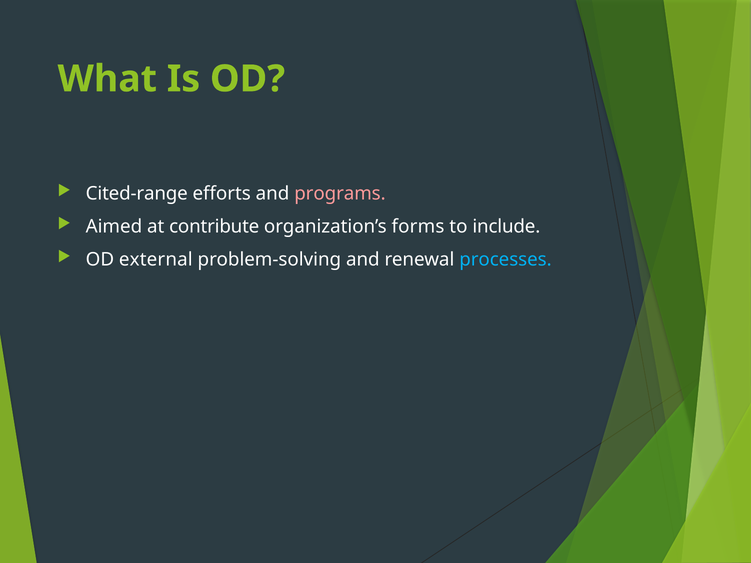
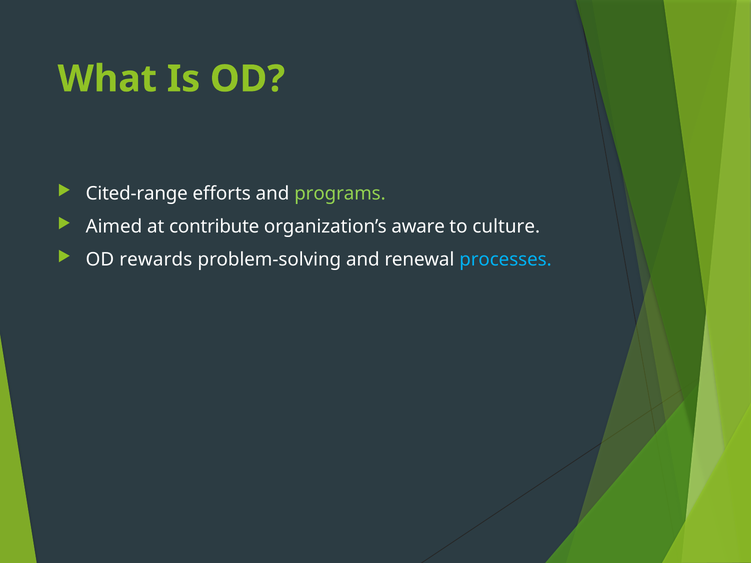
programs colour: pink -> light green (340, 194)
forms: forms -> aware (418, 227)
include: include -> culture (506, 227)
external: external -> rewards (156, 260)
